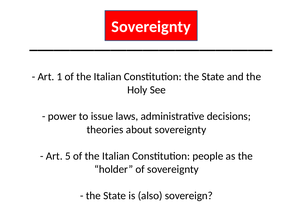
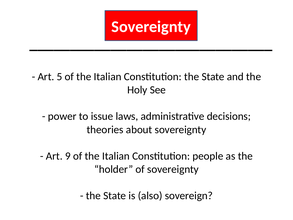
1: 1 -> 5 (60, 77)
5: 5 -> 9 (68, 156)
